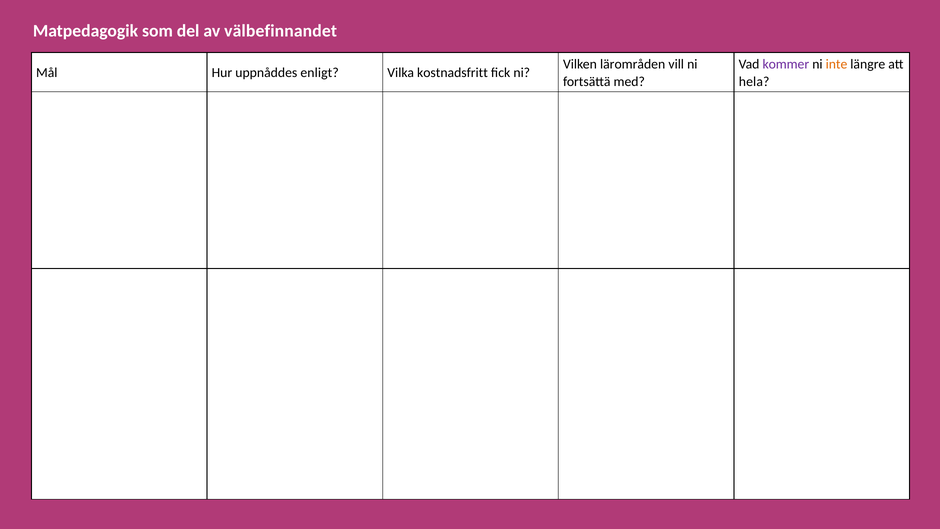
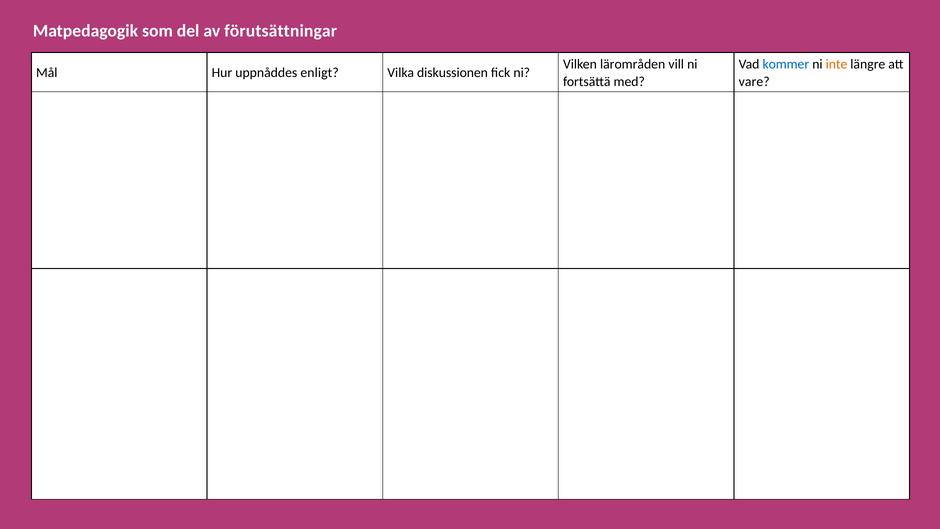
välbefinnandet: välbefinnandet -> förutsättningar (281, 31)
kommer colour: purple -> blue (786, 64)
kostnadsfritt: kostnadsfritt -> diskussionen (452, 73)
hela: hela -> vare (754, 82)
